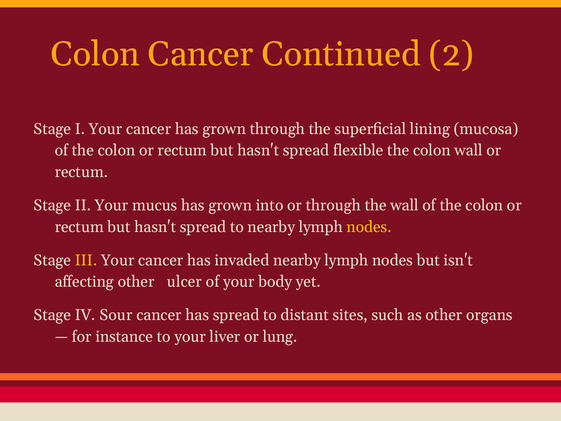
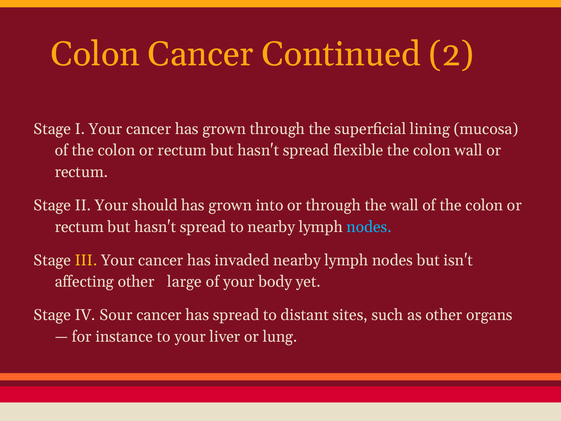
mucus: mucus -> should (155, 205)
nodes colour: yellow -> light blue (369, 227)
ulcer: ulcer -> large (184, 282)
